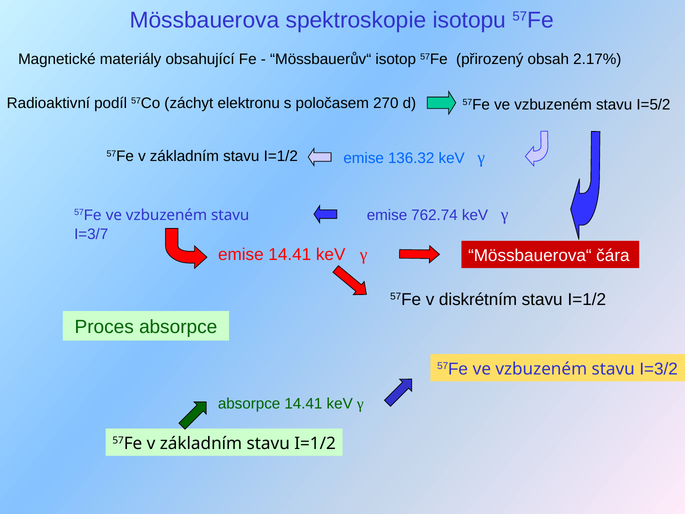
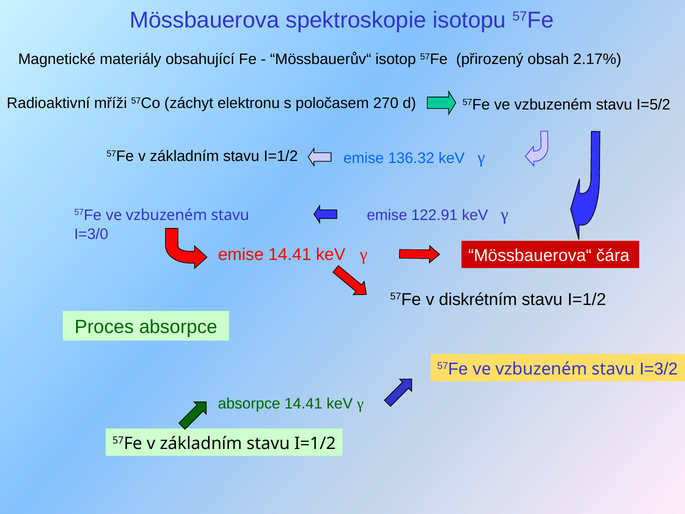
podíl: podíl -> mříži (111, 103)
762.74: 762.74 -> 122.91 (434, 215)
I=3/7: I=3/7 -> I=3/0 (91, 234)
